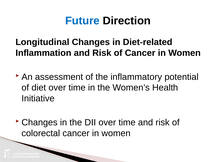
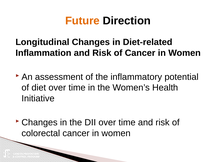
Future colour: blue -> orange (82, 21)
